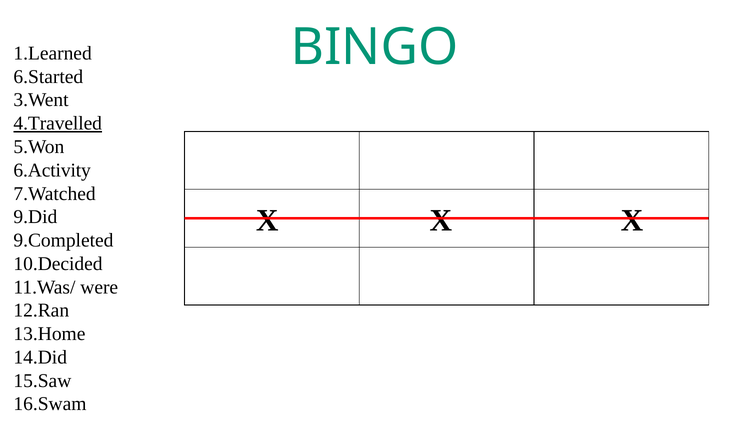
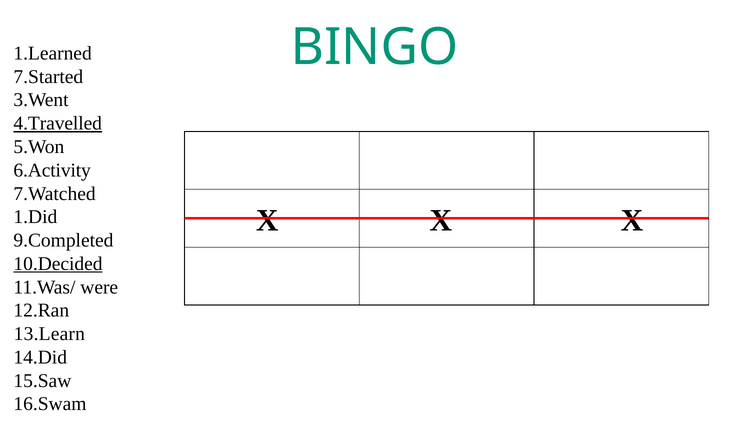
6.Started: 6.Started -> 7.Started (48, 77)
9.Did: 9.Did -> 1.Did (35, 217)
10.Decided underline: none -> present (58, 264)
13.Home: 13.Home -> 13.Learn (49, 334)
